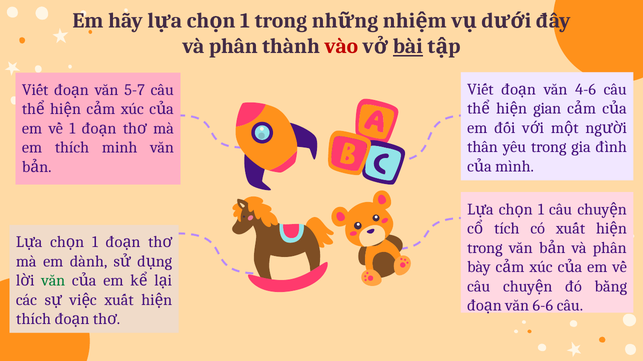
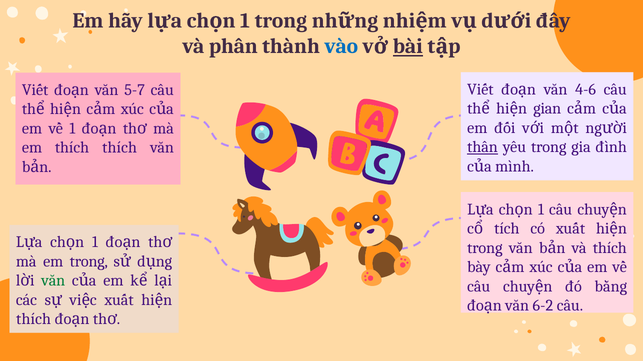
vào colour: red -> blue (341, 47)
thân underline: none -> present (483, 147)
thích minh: minh -> thích (120, 148)
phân: phân -> thích (610, 248)
em dành: dành -> trong (89, 262)
6-6: 6-6 -> 6-2 (543, 306)
